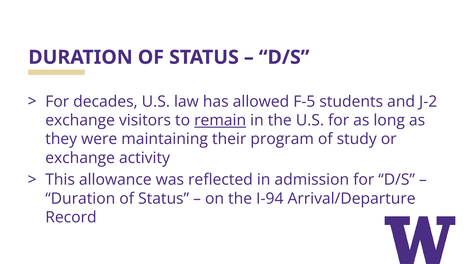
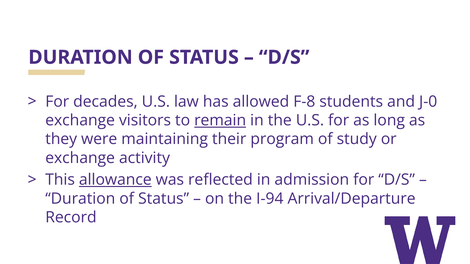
F-5: F-5 -> F-8 (304, 102)
J-2: J-2 -> J-0 (428, 102)
allowance underline: none -> present (115, 180)
